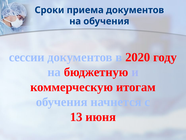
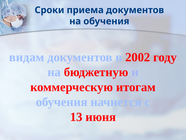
сессии: сессии -> видам (27, 57)
2020: 2020 -> 2002 (138, 57)
